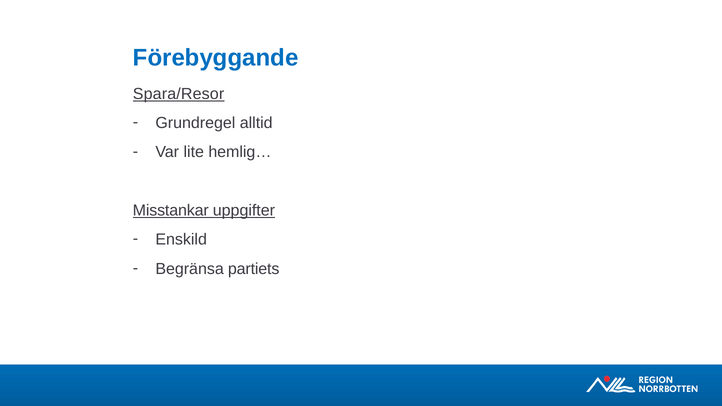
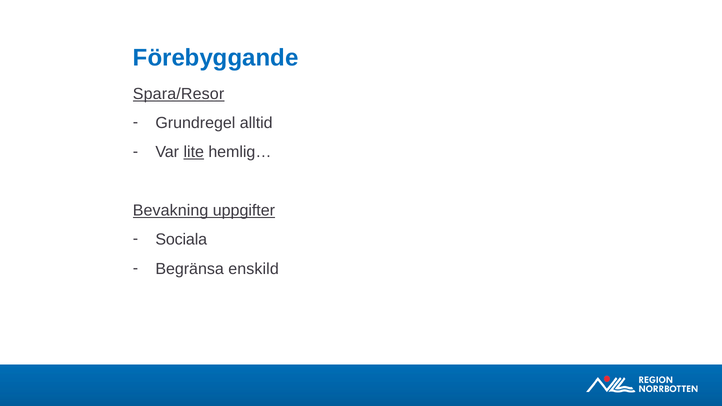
lite underline: none -> present (194, 152)
Misstankar: Misstankar -> Bevakning (171, 211)
Enskild: Enskild -> Sociala (181, 240)
partiets: partiets -> enskild (254, 269)
